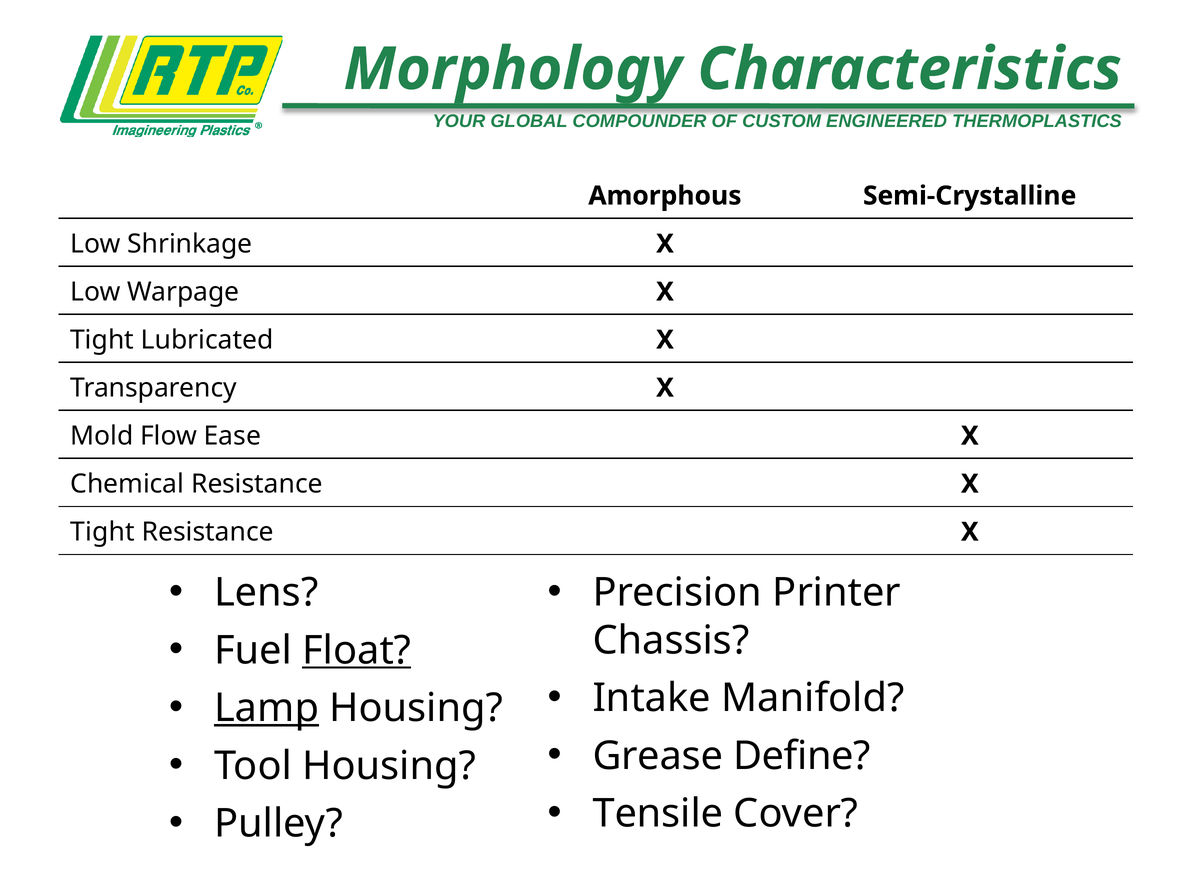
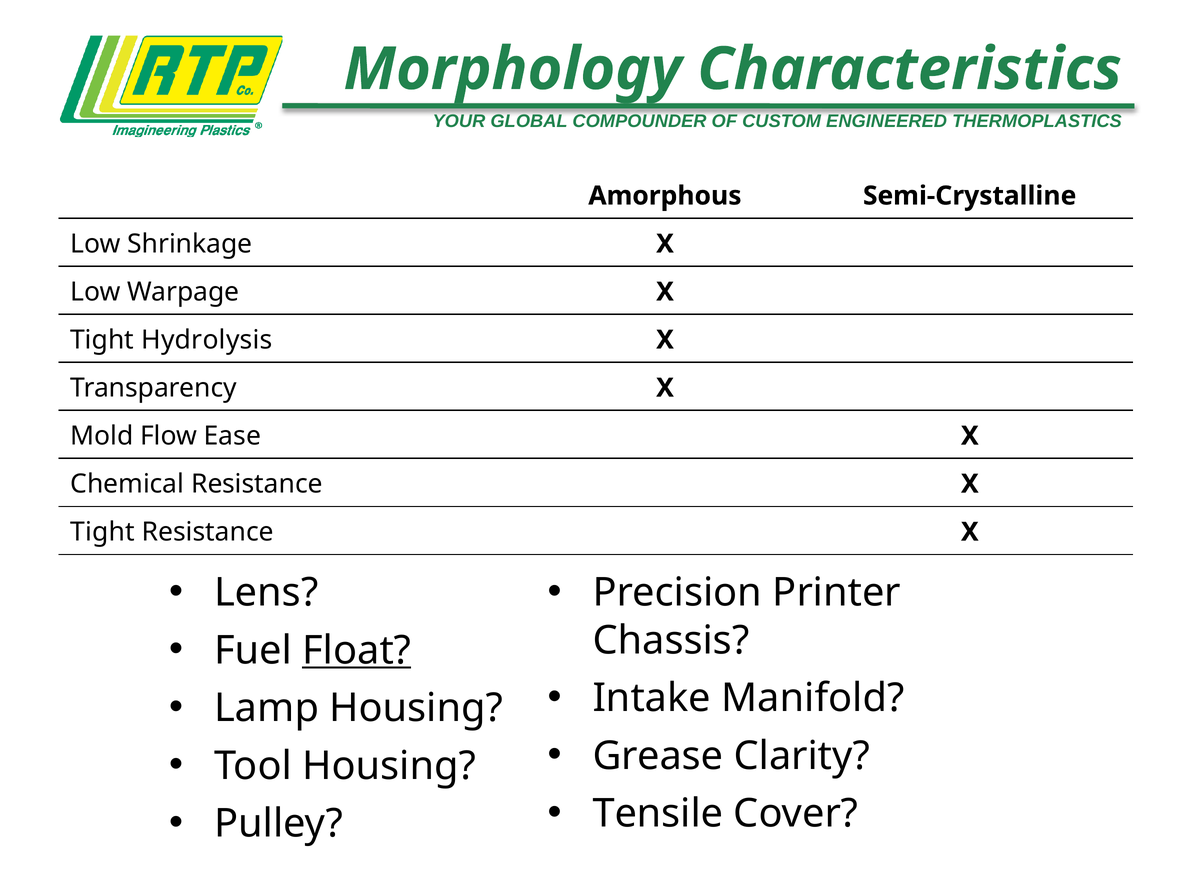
Lubricated: Lubricated -> Hydrolysis (207, 340)
Lamp underline: present -> none (267, 708)
Define: Define -> Clarity (802, 756)
